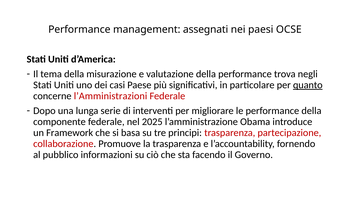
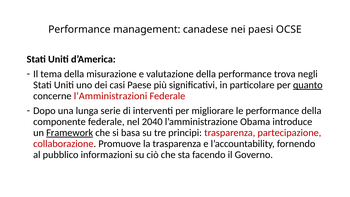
assegnati: assegnati -> canadese (206, 29)
2025: 2025 -> 2040 (152, 122)
Framework underline: none -> present (70, 133)
